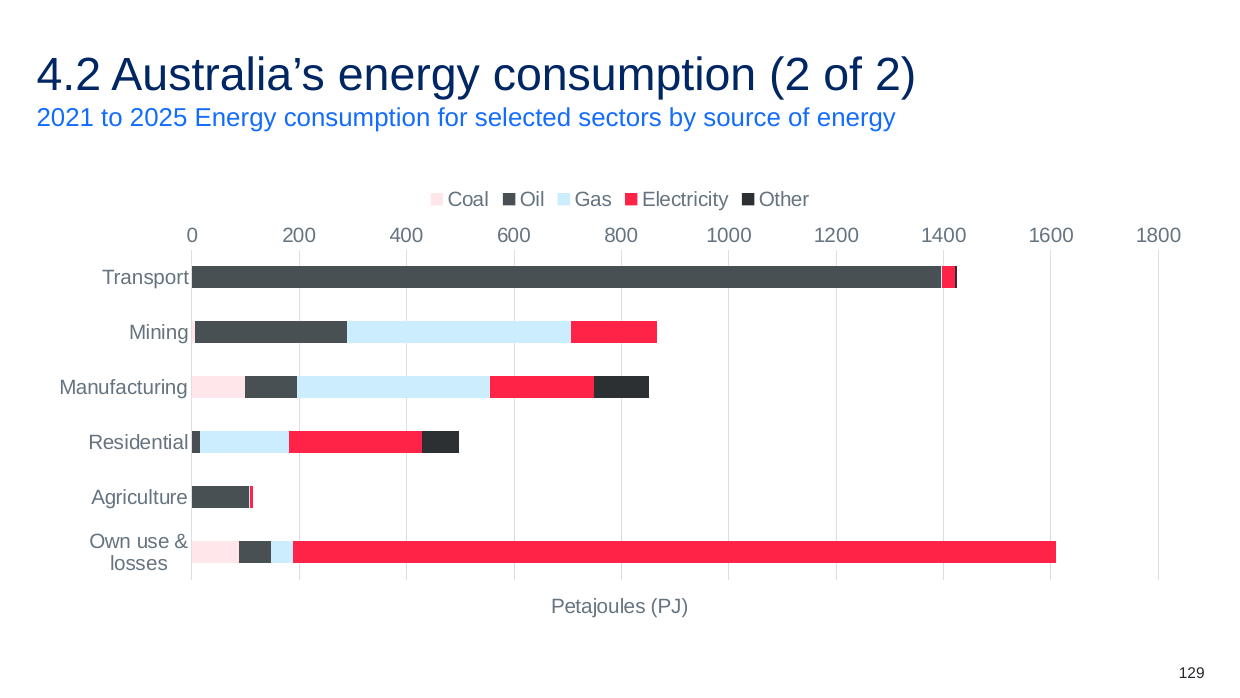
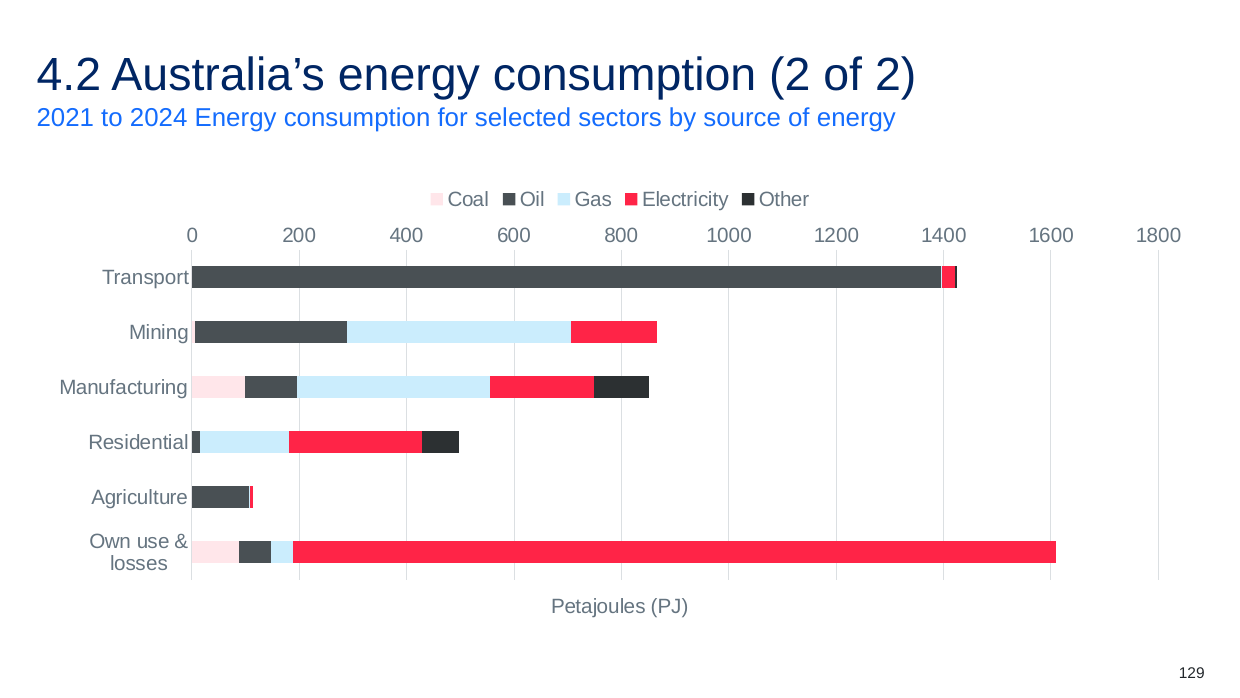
2025: 2025 -> 2024 (159, 118)
